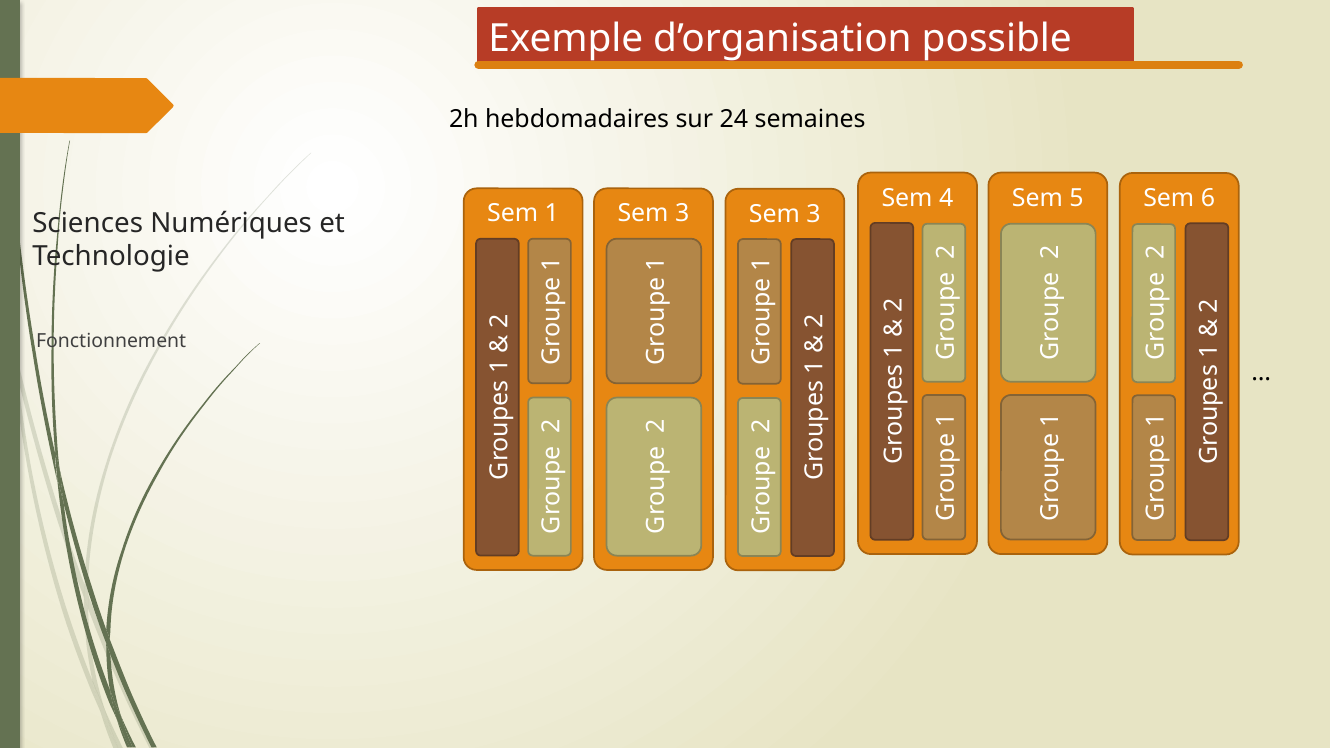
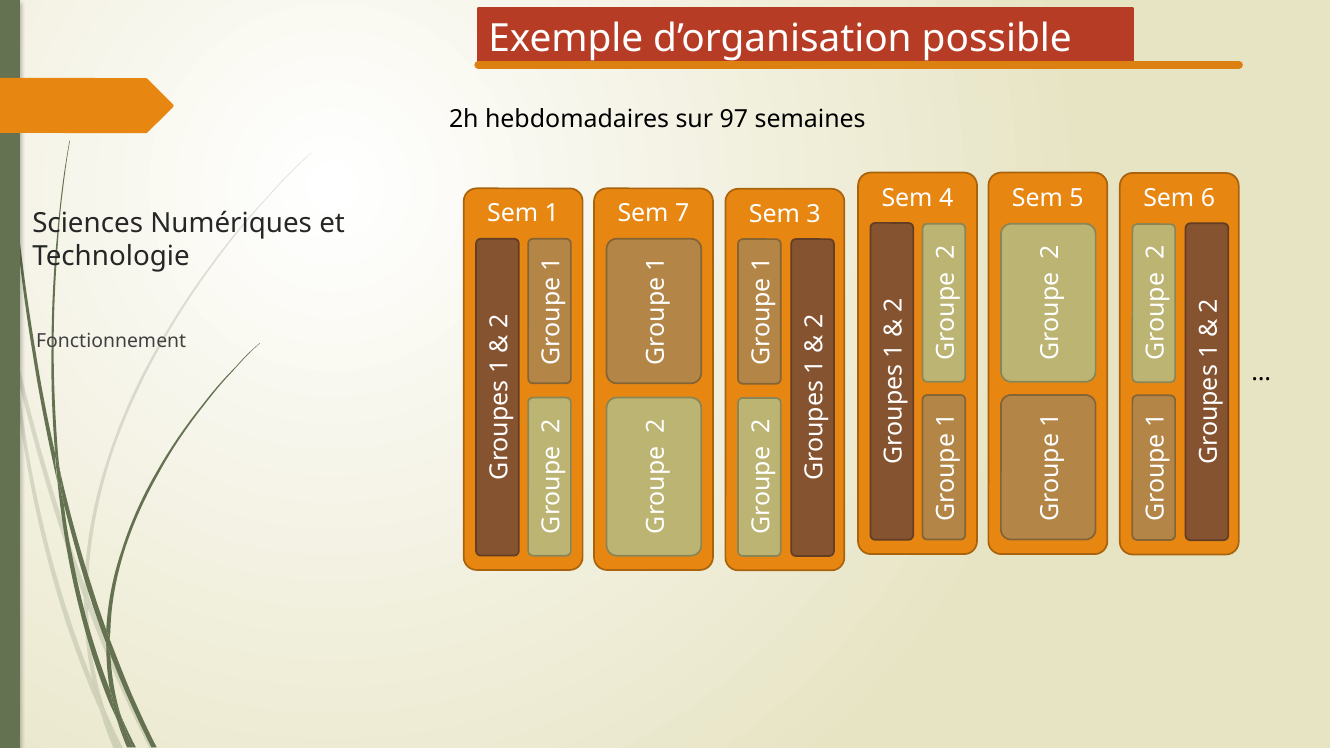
24: 24 -> 97 (734, 119)
3: 3 -> 7 (682, 214)
